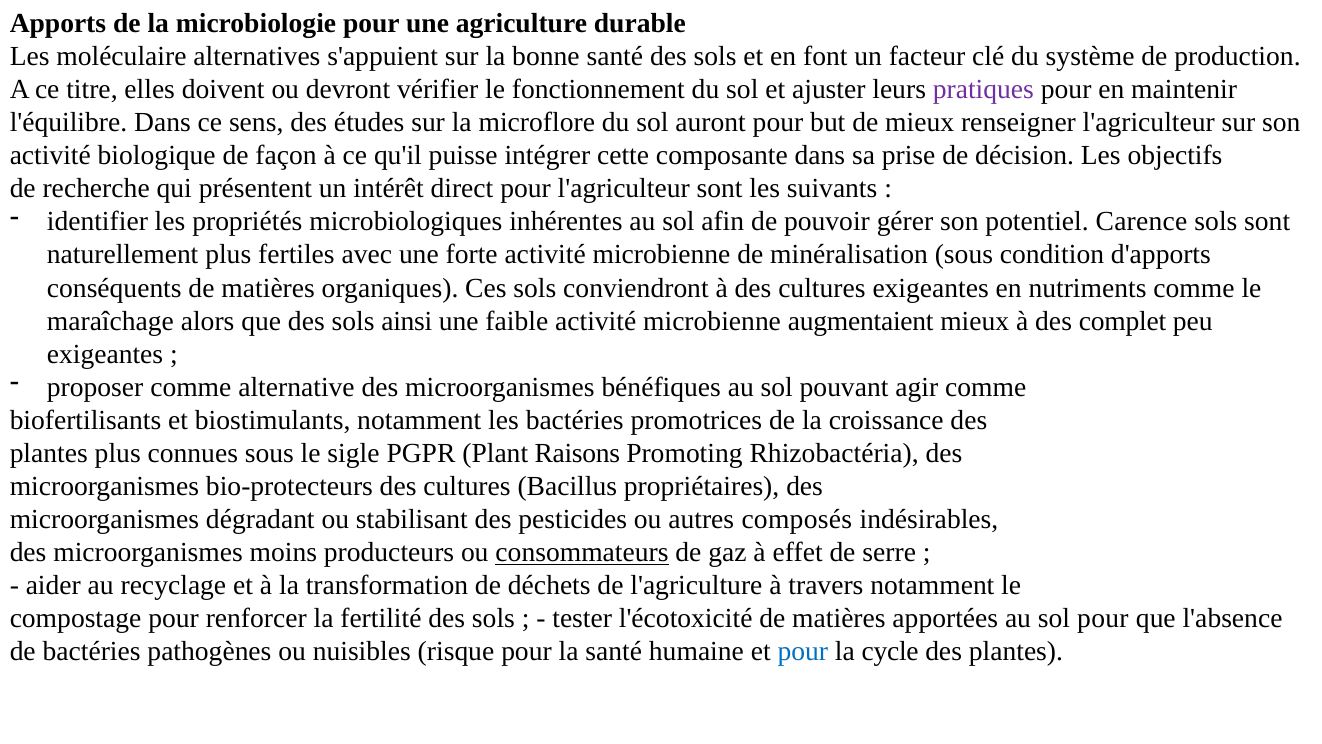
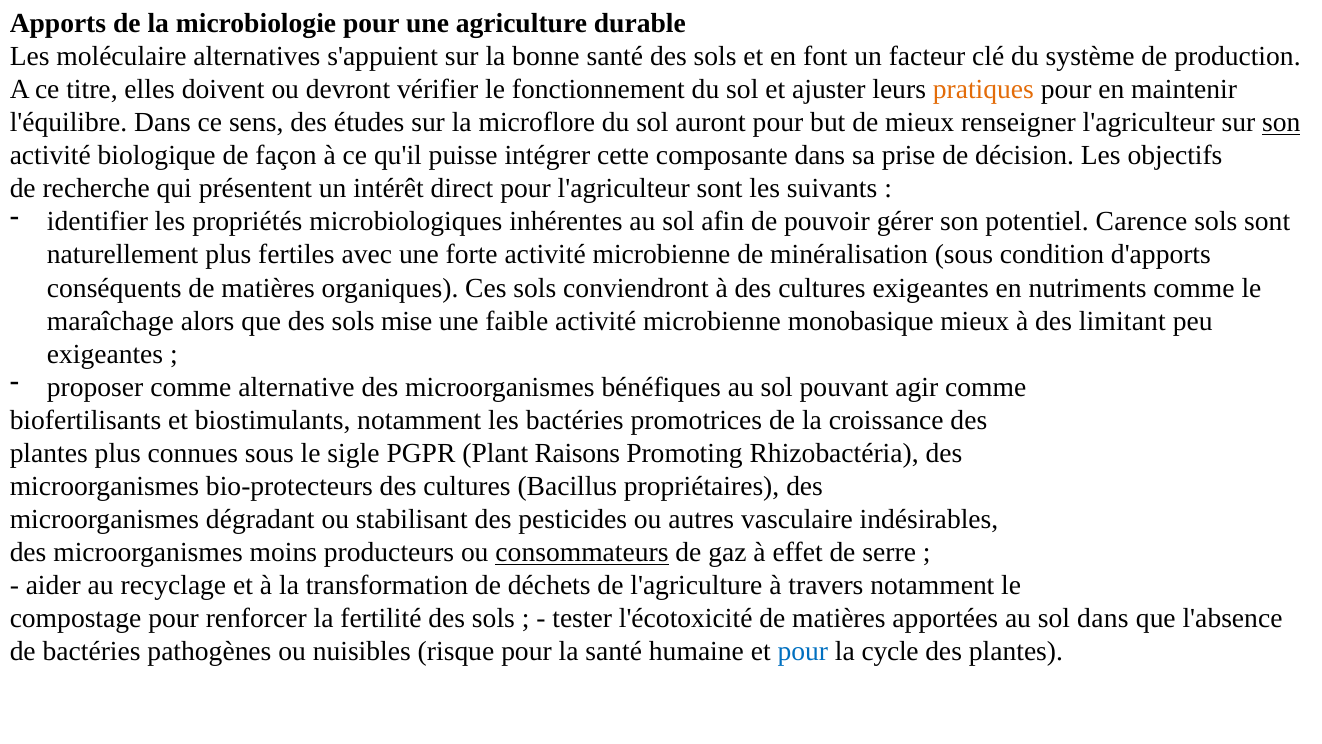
pratiques colour: purple -> orange (983, 89)
son underline: none -> present (1281, 122)
ainsi: ainsi -> mise (407, 321)
augmentaient: augmentaient -> monobasique (861, 321)
complet: complet -> limitant (1122, 321)
composés: composés -> vasculaire (797, 519)
sol pour: pour -> dans (1103, 618)
